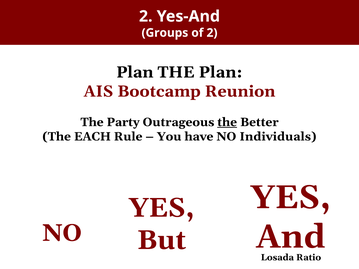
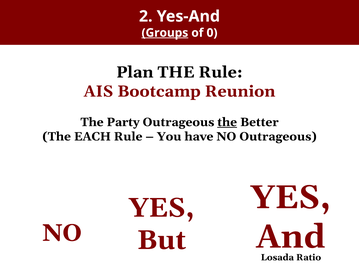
Groups underline: none -> present (165, 33)
of 2: 2 -> 0 (212, 33)
THE Plan: Plan -> Rule (221, 72)
NO Individuals: Individuals -> Outrageous (278, 137)
